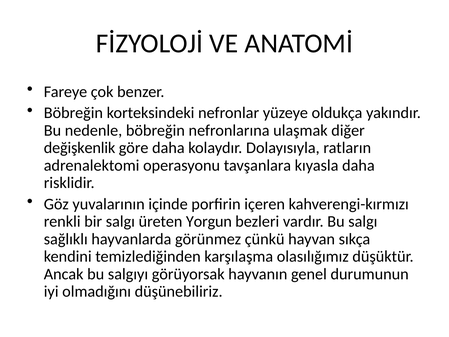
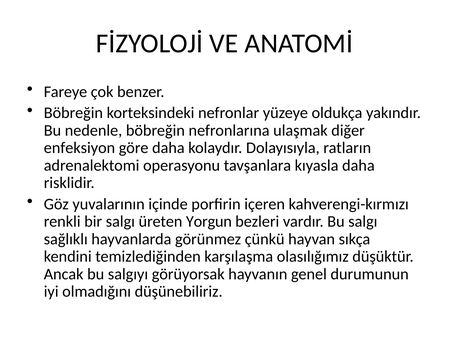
değişkenlik: değişkenlik -> enfeksiyon (79, 148)
